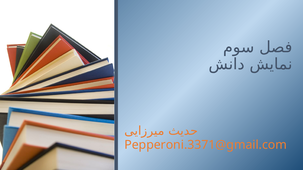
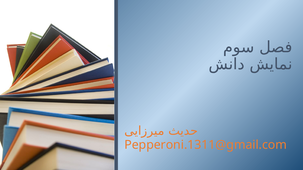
Pepperoni.3371@gmail.com: Pepperoni.3371@gmail.com -> Pepperoni.1311@gmail.com (206, 145)
